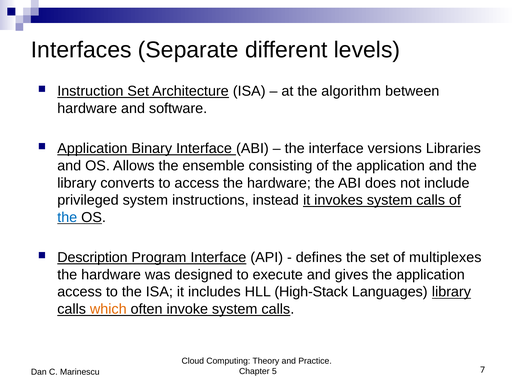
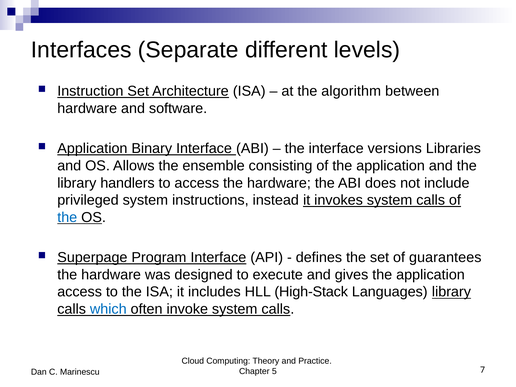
converts: converts -> handlers (127, 183)
Description: Description -> Superpage (92, 258)
multiplexes: multiplexes -> guarantees (445, 258)
which colour: orange -> blue (108, 309)
